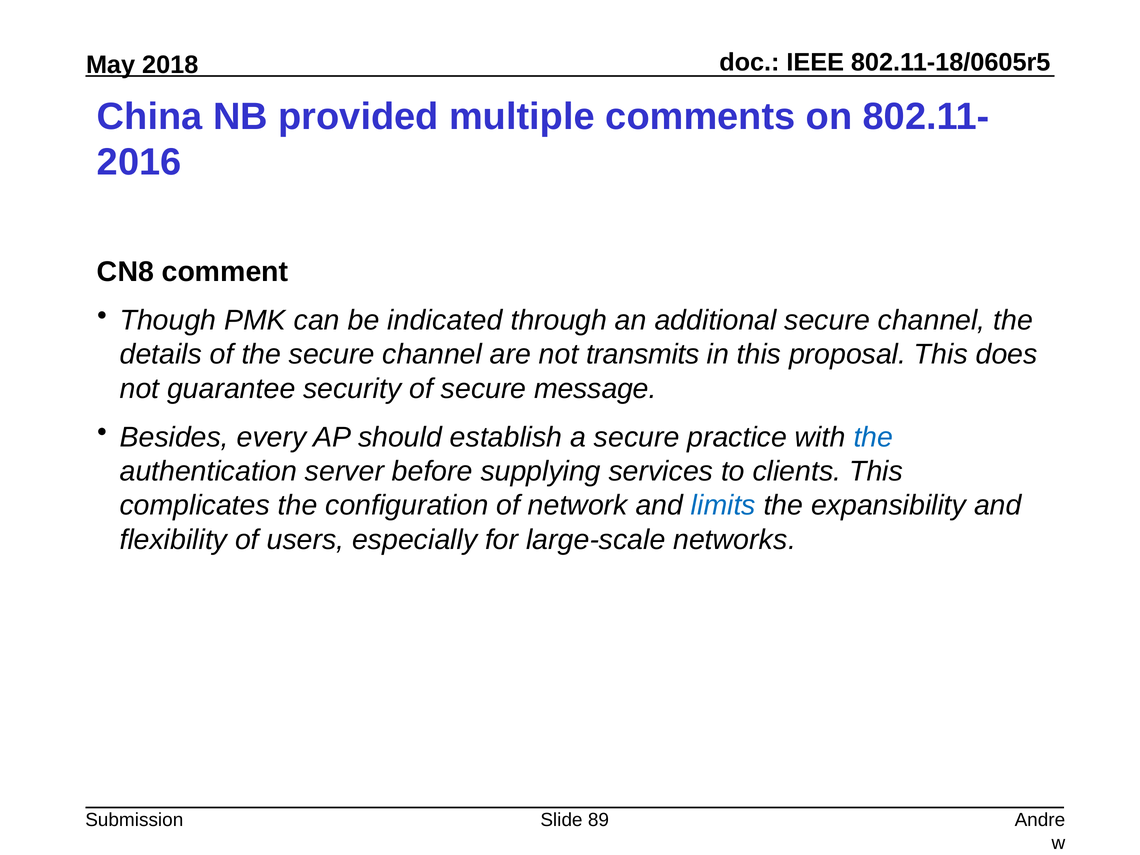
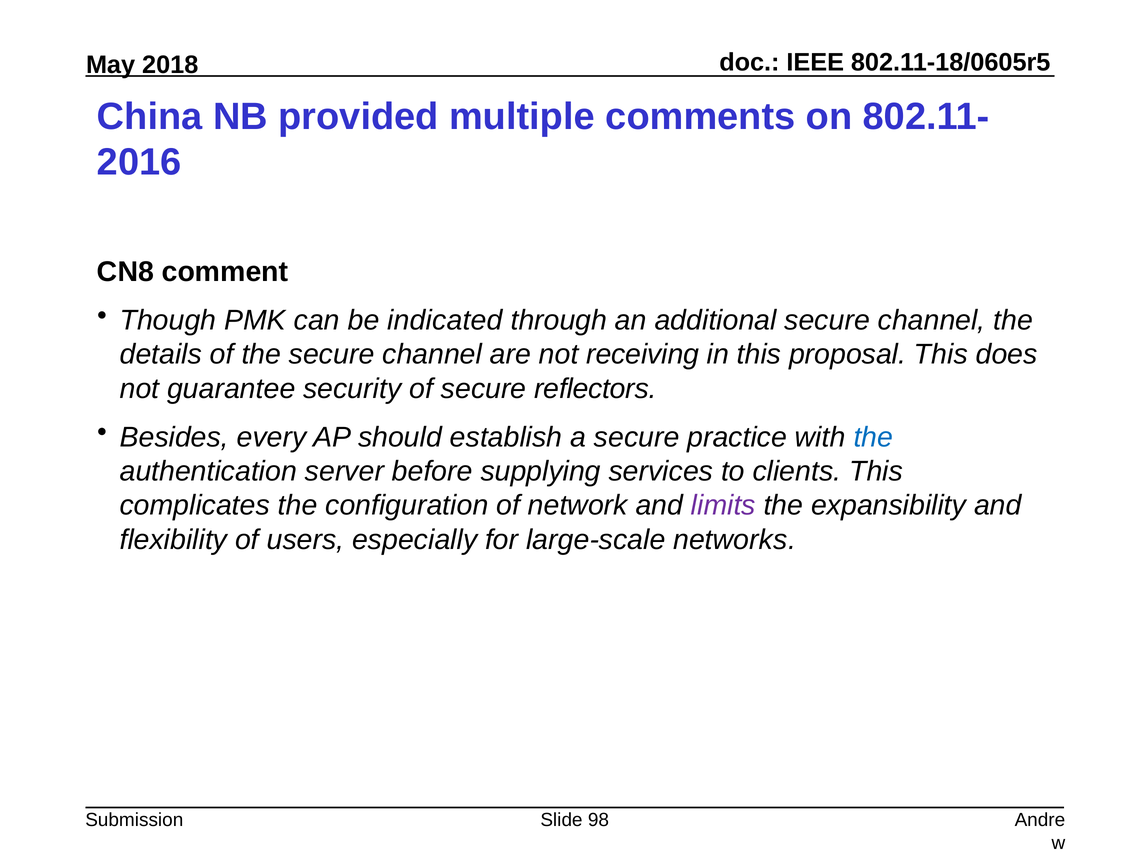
transmits: transmits -> receiving (643, 354)
message: message -> reflectors (595, 389)
limits colour: blue -> purple (723, 506)
89: 89 -> 98 (598, 820)
